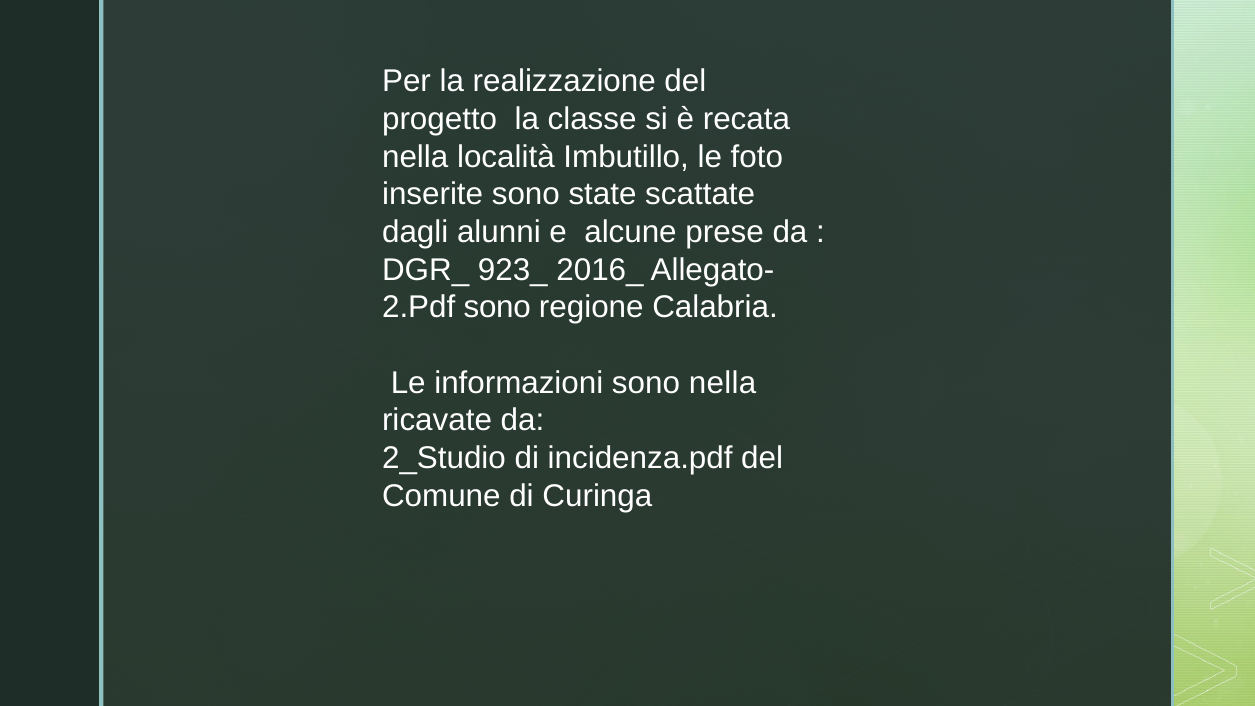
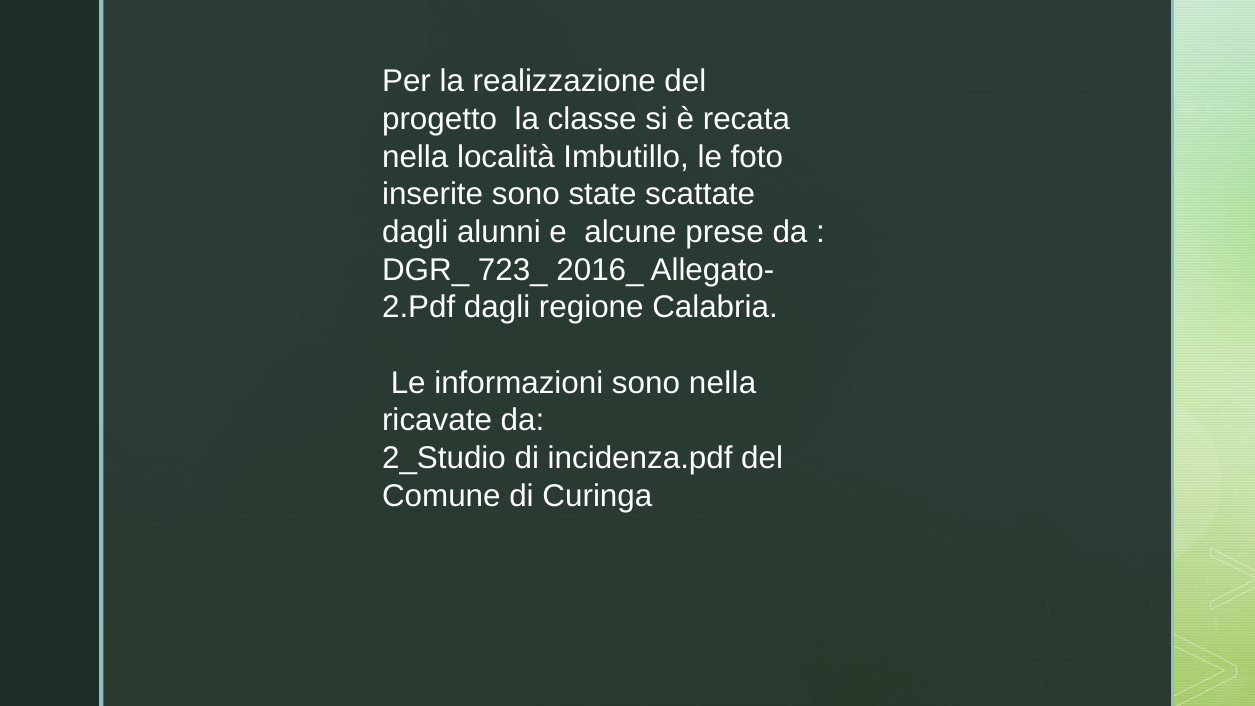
923_: 923_ -> 723_ (513, 270)
sono: sono -> dagli (497, 307)
